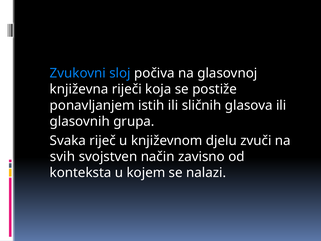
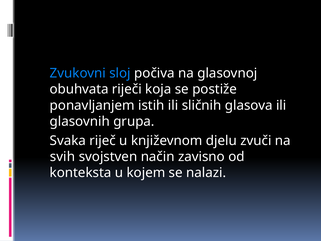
književna: književna -> obuhvata (79, 89)
